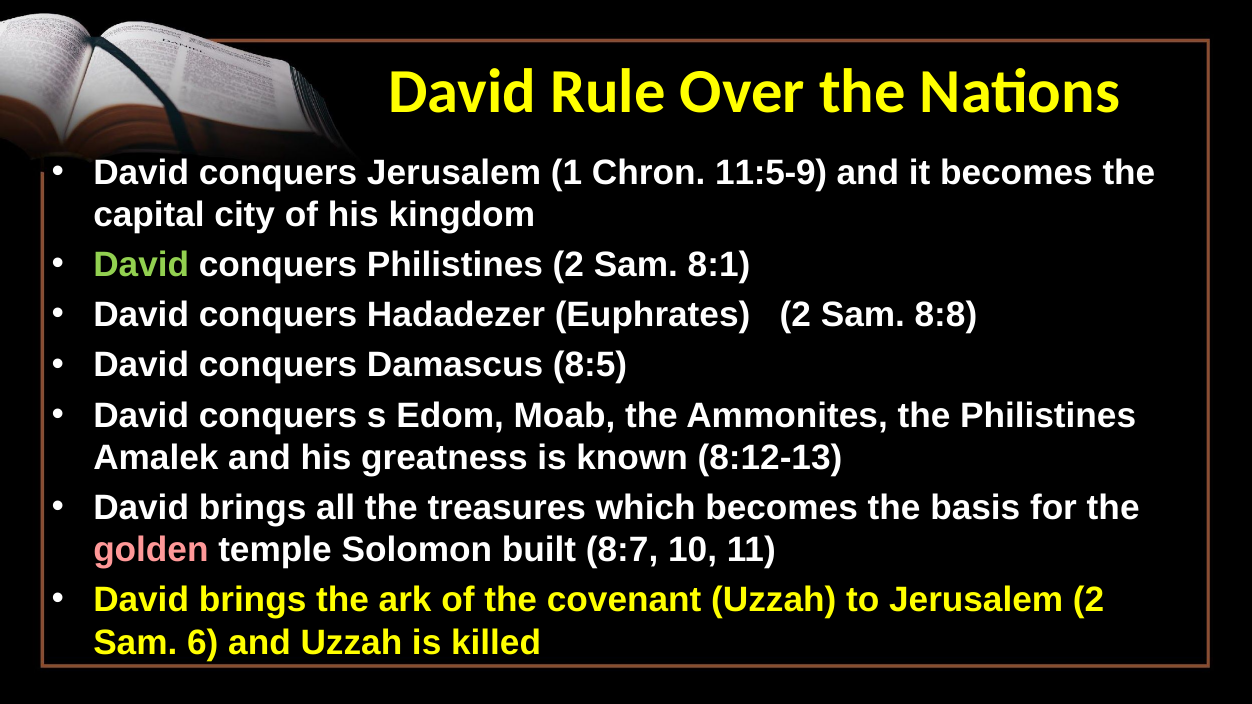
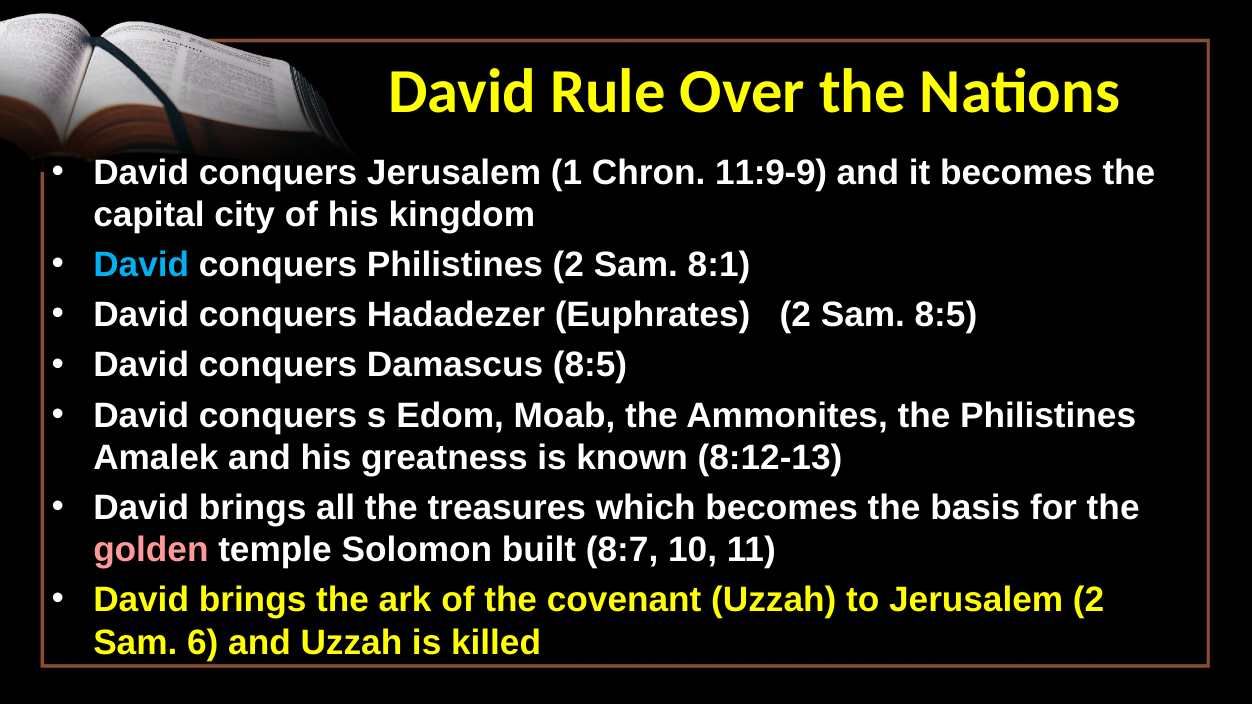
11:5-9: 11:5-9 -> 11:9-9 (771, 173)
David colour: light green -> light blue (141, 265)
Sam 8:8: 8:8 -> 8:5 (946, 315)
